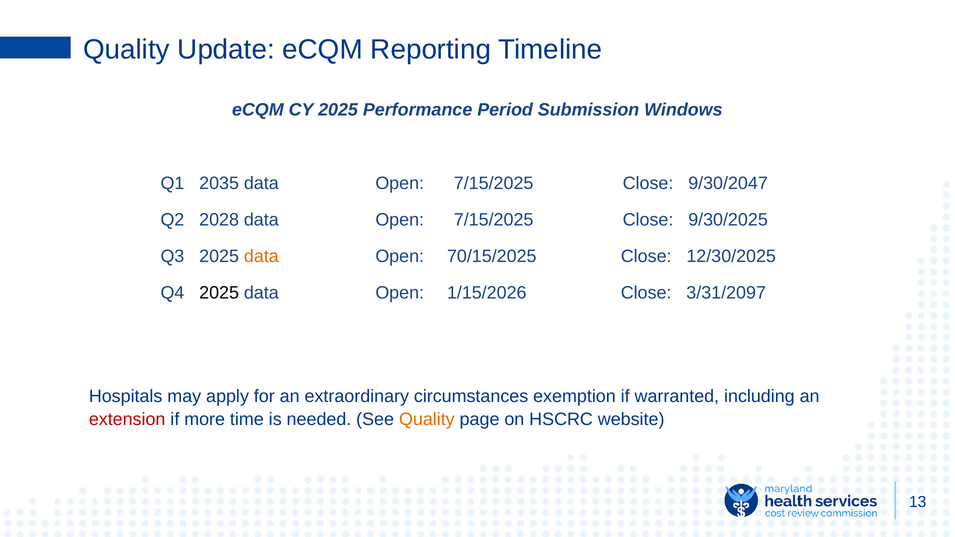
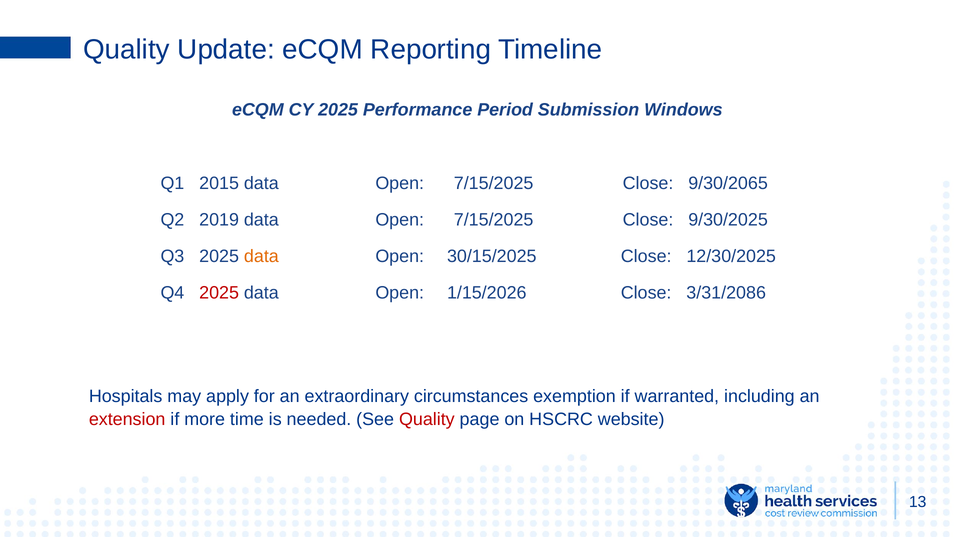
2035: 2035 -> 2015 (219, 183)
9/30/2047: 9/30/2047 -> 9/30/2065 (728, 183)
2028: 2028 -> 2019 (219, 220)
70/15/2025: 70/15/2025 -> 30/15/2025 (492, 257)
2025 colour: black -> red (219, 293)
3/31/2097: 3/31/2097 -> 3/31/2086 (726, 293)
Quality colour: orange -> red (427, 419)
